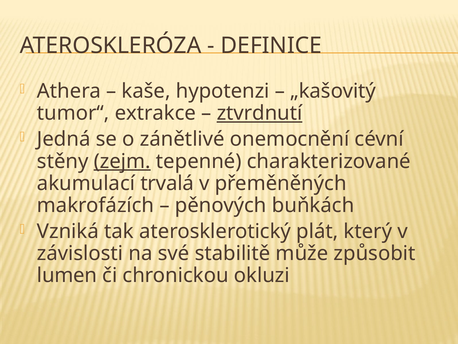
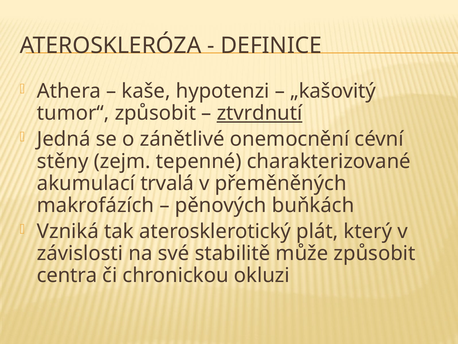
tumor“ extrakce: extrakce -> způsobit (155, 113)
zejm underline: present -> none (122, 161)
lumen: lumen -> centra (67, 275)
